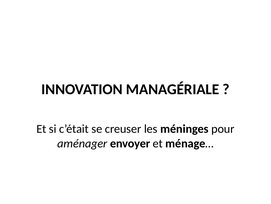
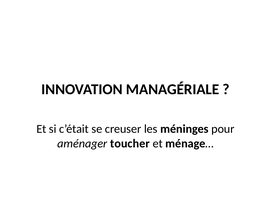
envoyer: envoyer -> toucher (130, 143)
